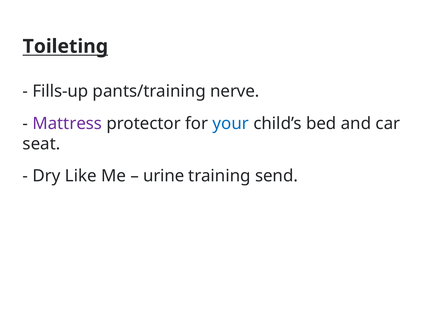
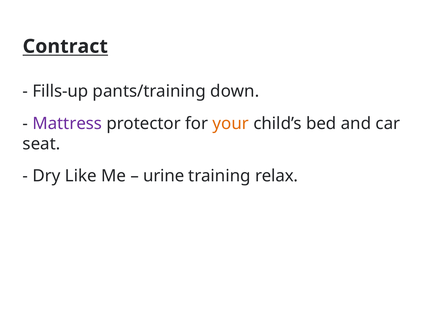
Toileting: Toileting -> Contract (65, 46)
nerve: nerve -> down (235, 91)
your colour: blue -> orange (231, 123)
send: send -> relax (277, 176)
